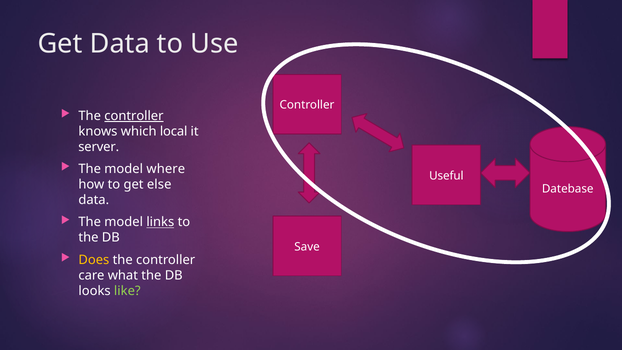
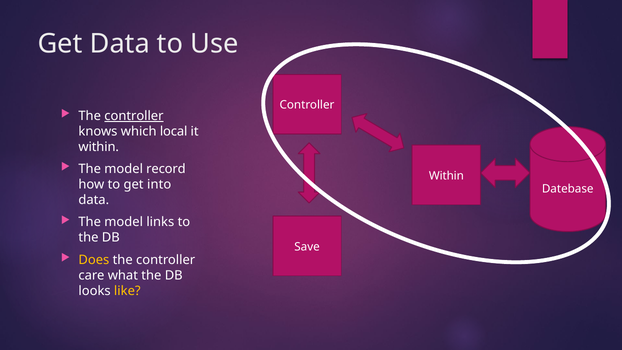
server: server -> within (99, 147)
where: where -> record (166, 169)
Useful: Useful -> Within (446, 176)
else: else -> into (159, 184)
links underline: present -> none (160, 222)
like colour: light green -> yellow (127, 291)
